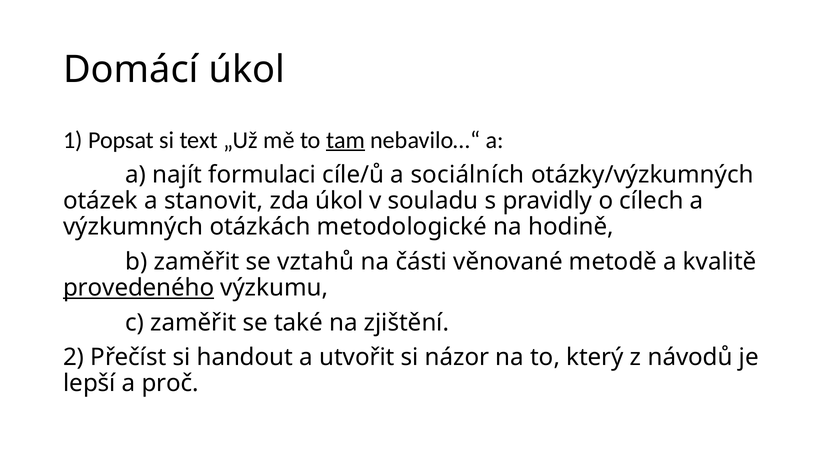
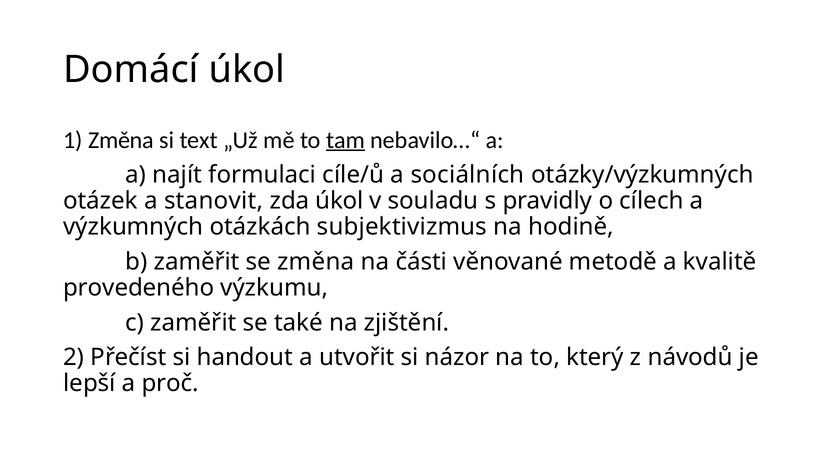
1 Popsat: Popsat -> Změna (121, 140)
metodologické: metodologické -> subjektivizmus (402, 227)
se vztahů: vztahů -> změna (316, 262)
provedeného underline: present -> none (139, 288)
